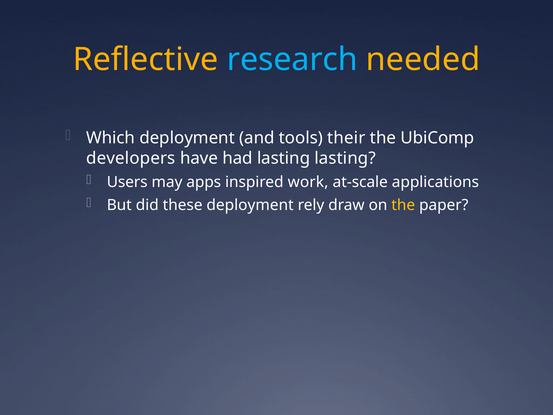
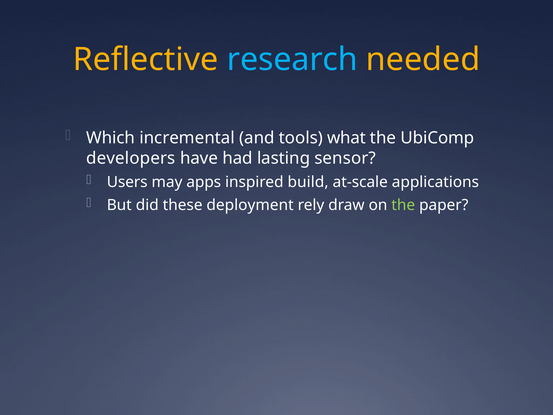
Which deployment: deployment -> incremental (187, 138)
their: their -> what (347, 138)
lasting lasting: lasting -> sensor (345, 158)
work: work -> build (308, 182)
the colour: yellow -> light green (403, 205)
